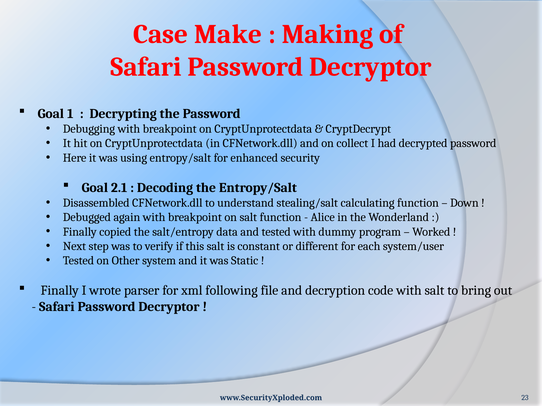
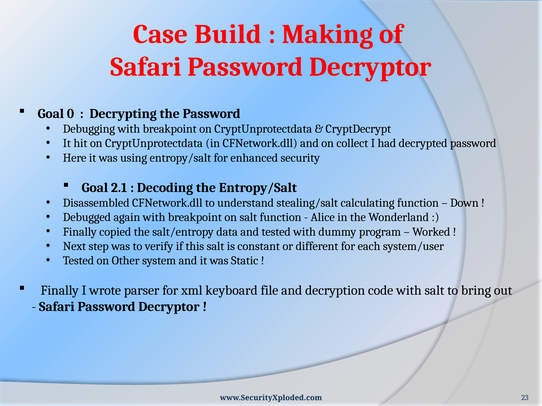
Make: Make -> Build (228, 34)
1: 1 -> 0 (70, 114)
following: following -> keyboard (232, 291)
